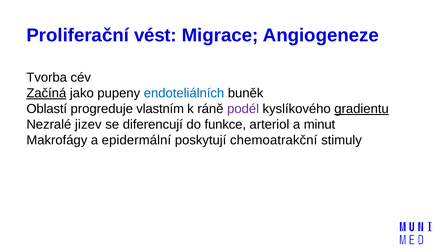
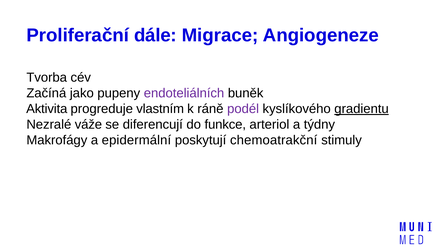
vést: vést -> dále (155, 35)
Začíná underline: present -> none (46, 93)
endoteliálních colour: blue -> purple (184, 93)
Oblastí: Oblastí -> Aktivita (47, 109)
jizev: jizev -> váže (88, 125)
minut: minut -> týdny (319, 125)
